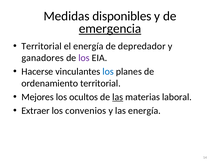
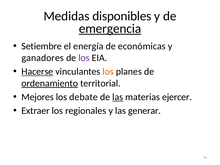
Territorial: Territorial -> Setiembre (42, 46)
depredador: depredador -> económicas (142, 46)
Hacerse underline: none -> present (37, 72)
los colour: blue -> orange (108, 72)
ordenamiento underline: none -> present (50, 83)
ocultos: ocultos -> debate (84, 97)
laboral: laboral -> ejercer (177, 97)
convenios: convenios -> regionales (86, 111)
las energía: energía -> generar (144, 111)
